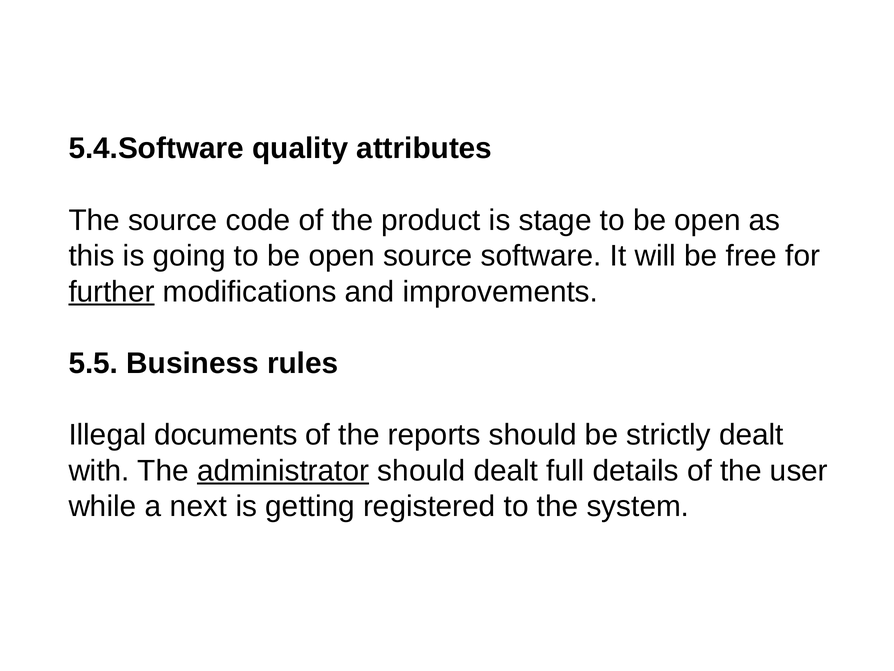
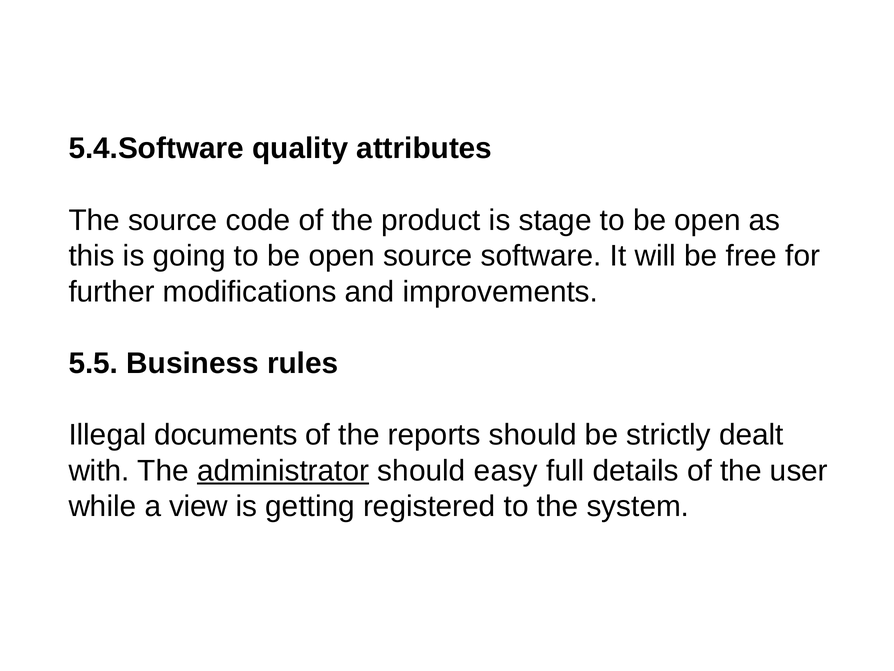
further underline: present -> none (112, 292)
should dealt: dealt -> easy (506, 470)
next: next -> view (199, 506)
